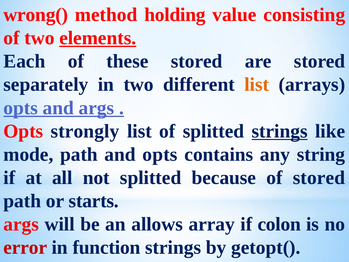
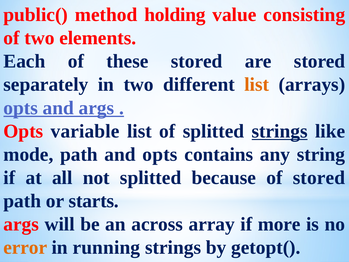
wrong(: wrong( -> public( (36, 15)
elements underline: present -> none (98, 38)
strongly: strongly -> variable (85, 131)
allows: allows -> across (157, 224)
colon: colon -> more (279, 224)
error colour: red -> orange (25, 247)
function: function -> running (106, 247)
